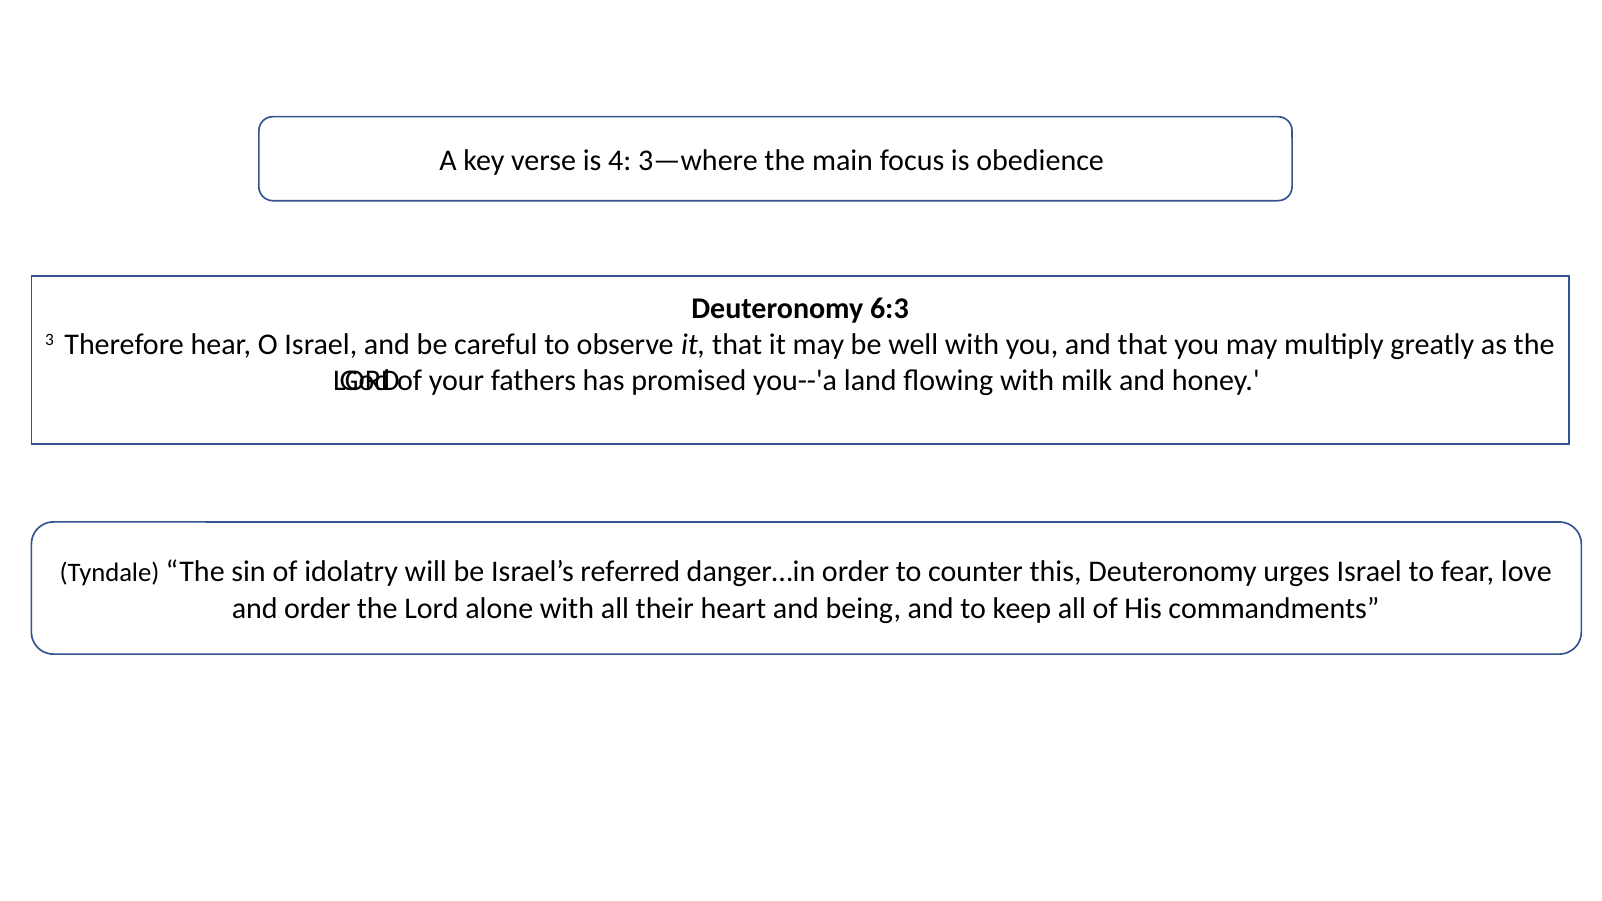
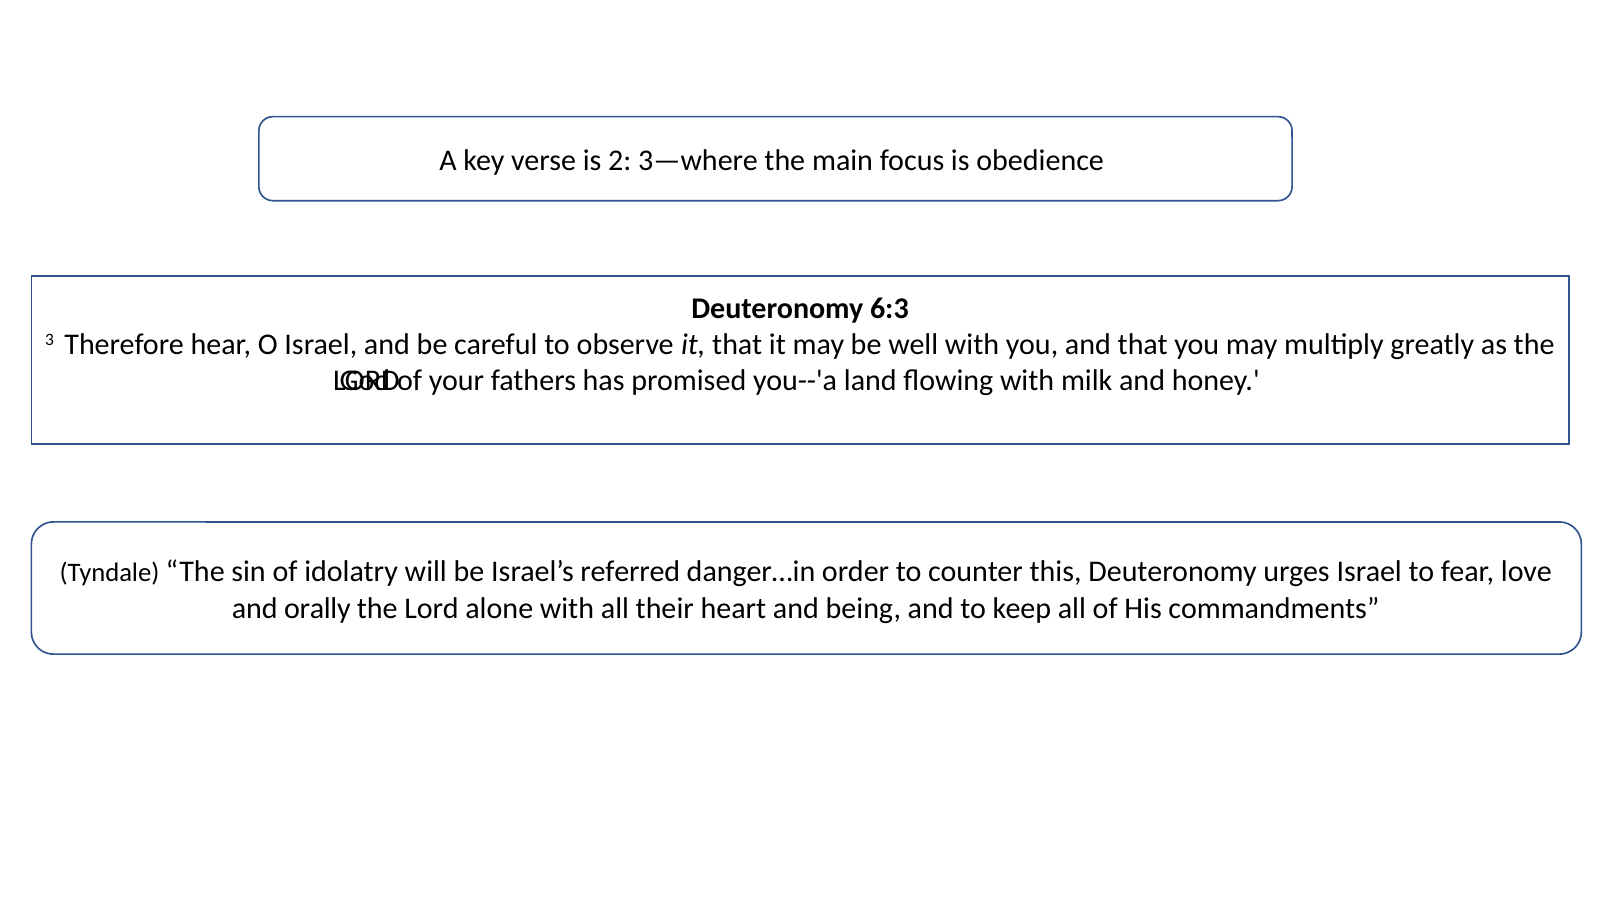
4: 4 -> 2 (620, 161)
and order: order -> orally (317, 608)
